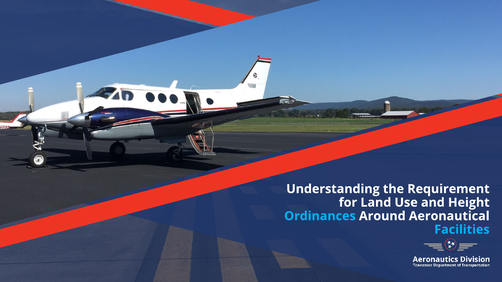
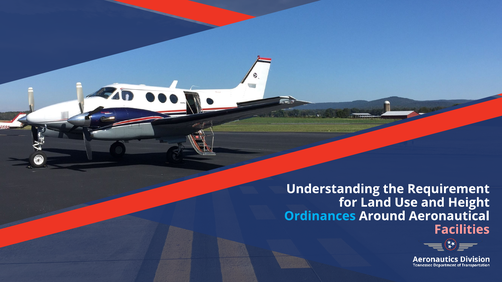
Facilities colour: light blue -> pink (462, 230)
